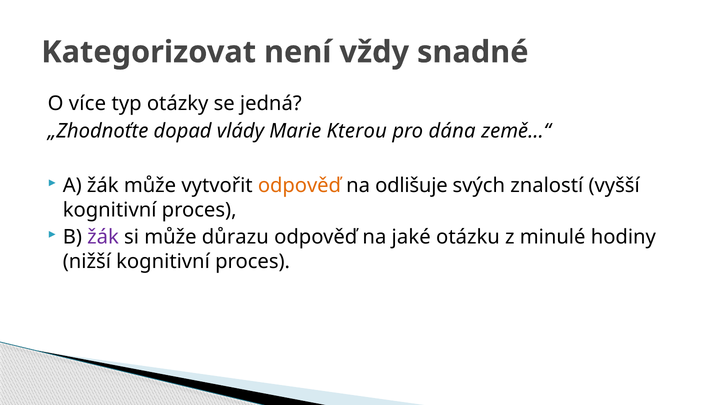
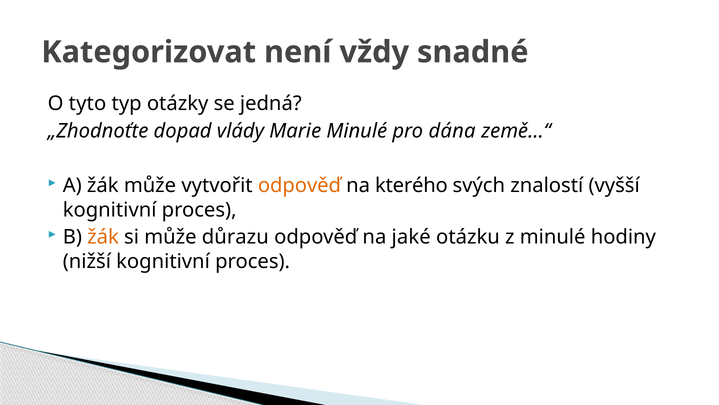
více: více -> tyto (88, 104)
Marie Kterou: Kterou -> Minulé (357, 131)
odlišuje: odlišuje -> kterého (411, 185)
žák colour: purple -> orange (103, 237)
